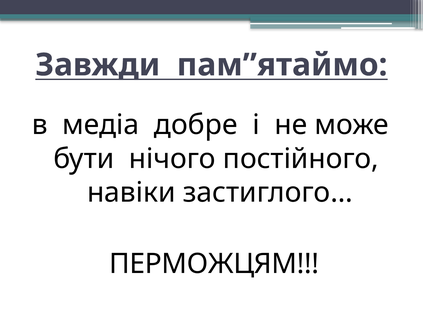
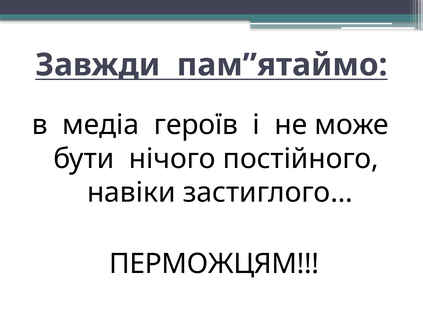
добре: добре -> героїв (196, 125)
